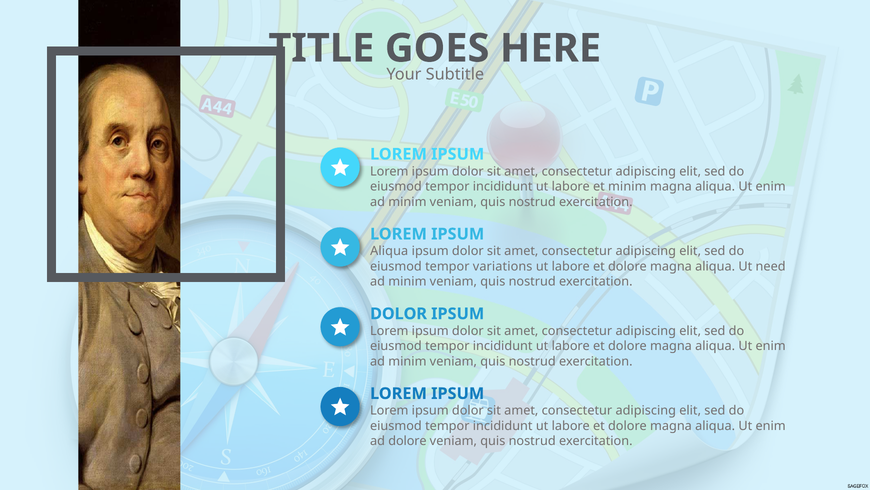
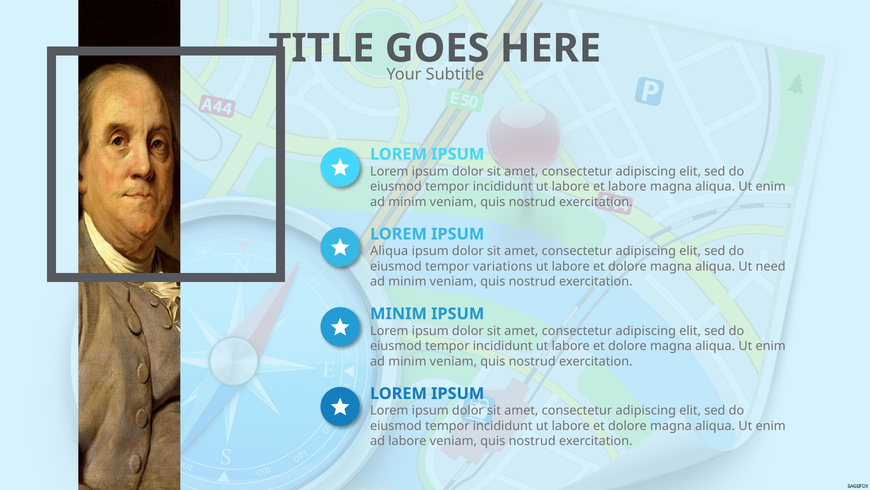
et minim: minim -> labore (627, 186)
DOLOR: DOLOR -> MINIM (398, 313)
ad dolore: dolore -> labore (407, 441)
